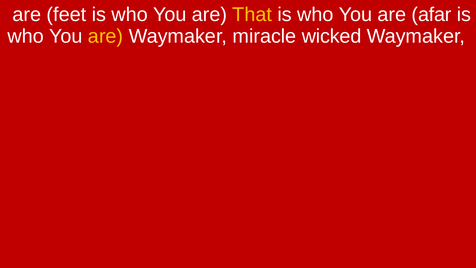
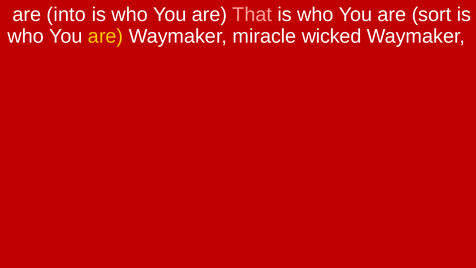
feet: feet -> into (66, 15)
That colour: yellow -> pink (252, 15)
afar: afar -> sort (432, 15)
